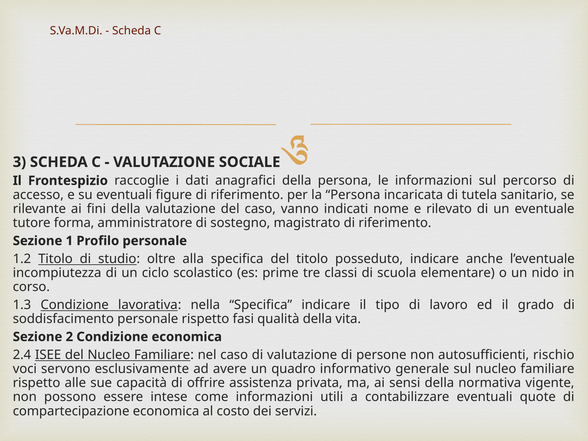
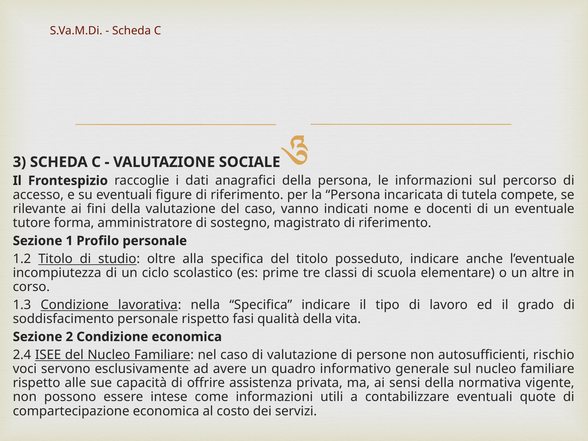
sanitario: sanitario -> compete (529, 195)
rilevato: rilevato -> docenti (449, 209)
nido: nido -> altre (545, 273)
